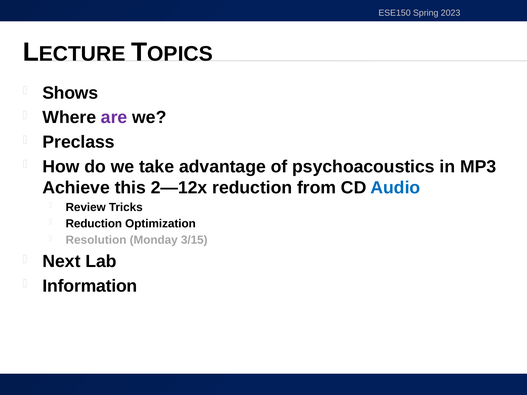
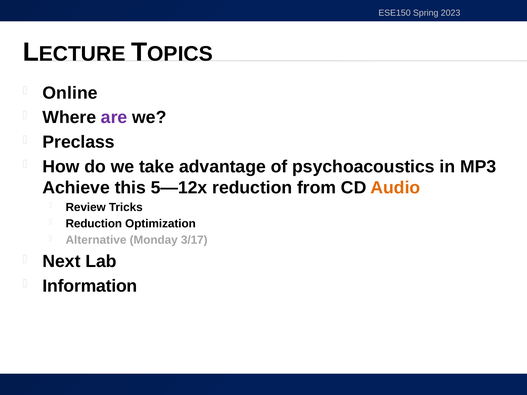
Shows: Shows -> Online (70, 93)
2—12x: 2—12x -> 5—12x (179, 188)
Audio colour: blue -> orange (395, 188)
Resolution: Resolution -> Alternative (96, 240)
3/15: 3/15 -> 3/17 (194, 240)
